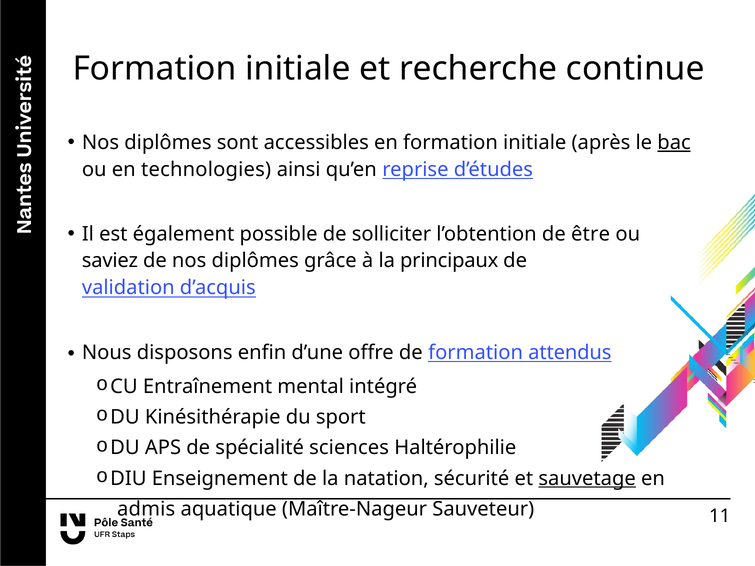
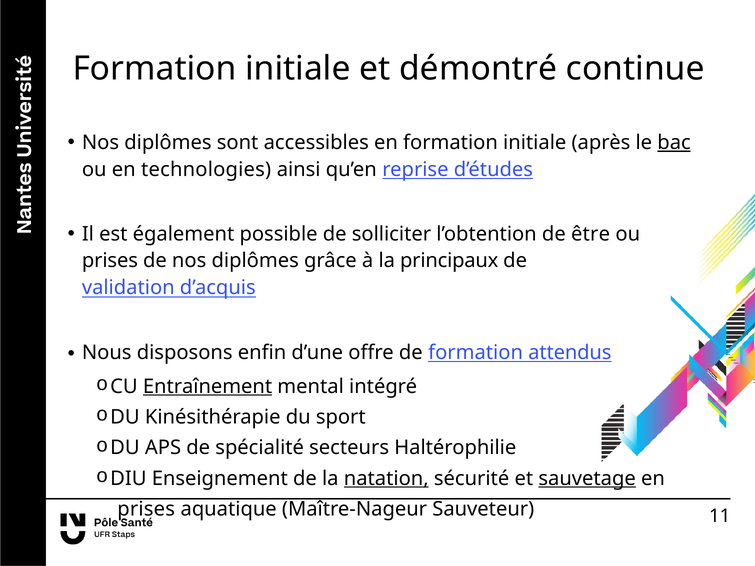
recherche: recherche -> démontré (478, 69)
saviez: saviez -> prises (110, 261)
Entraînement underline: none -> present (208, 387)
sciences: sciences -> secteurs (349, 448)
natation underline: none -> present (386, 479)
admis: admis -> prises (146, 509)
